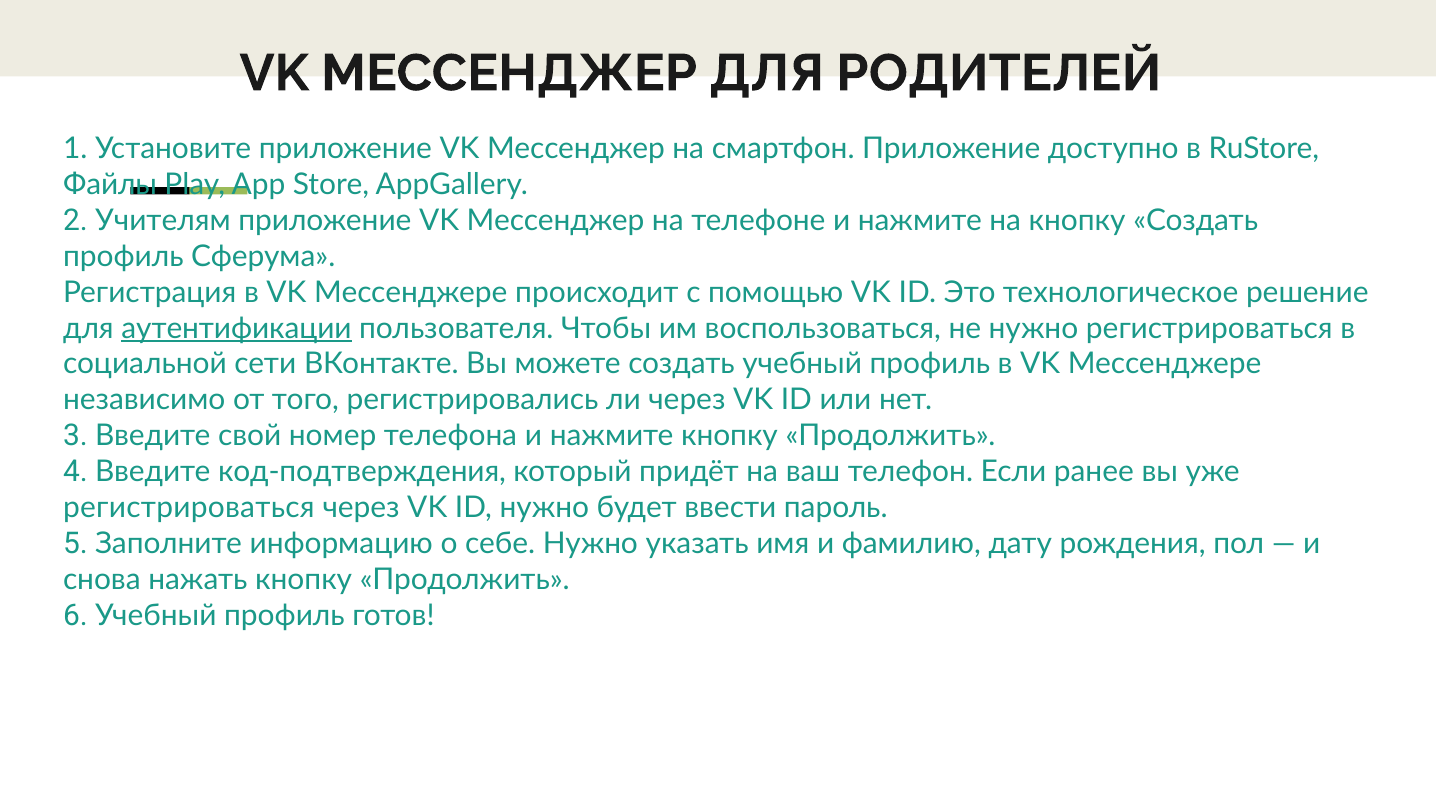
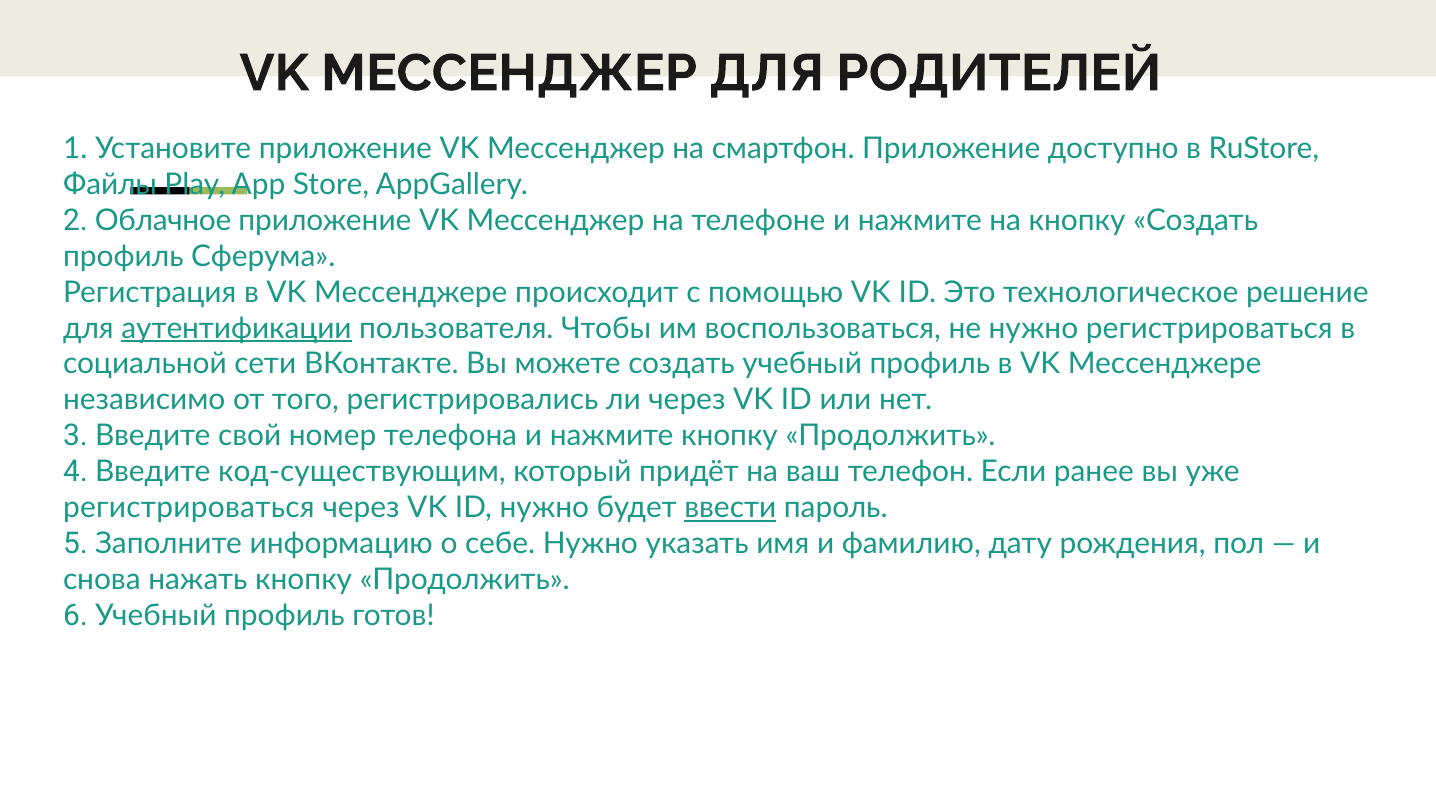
Учителям: Учителям -> Облачное (163, 220)
код-подтверждения: код-подтверждения -> код-существующим (362, 472)
ввести underline: none -> present (730, 508)
